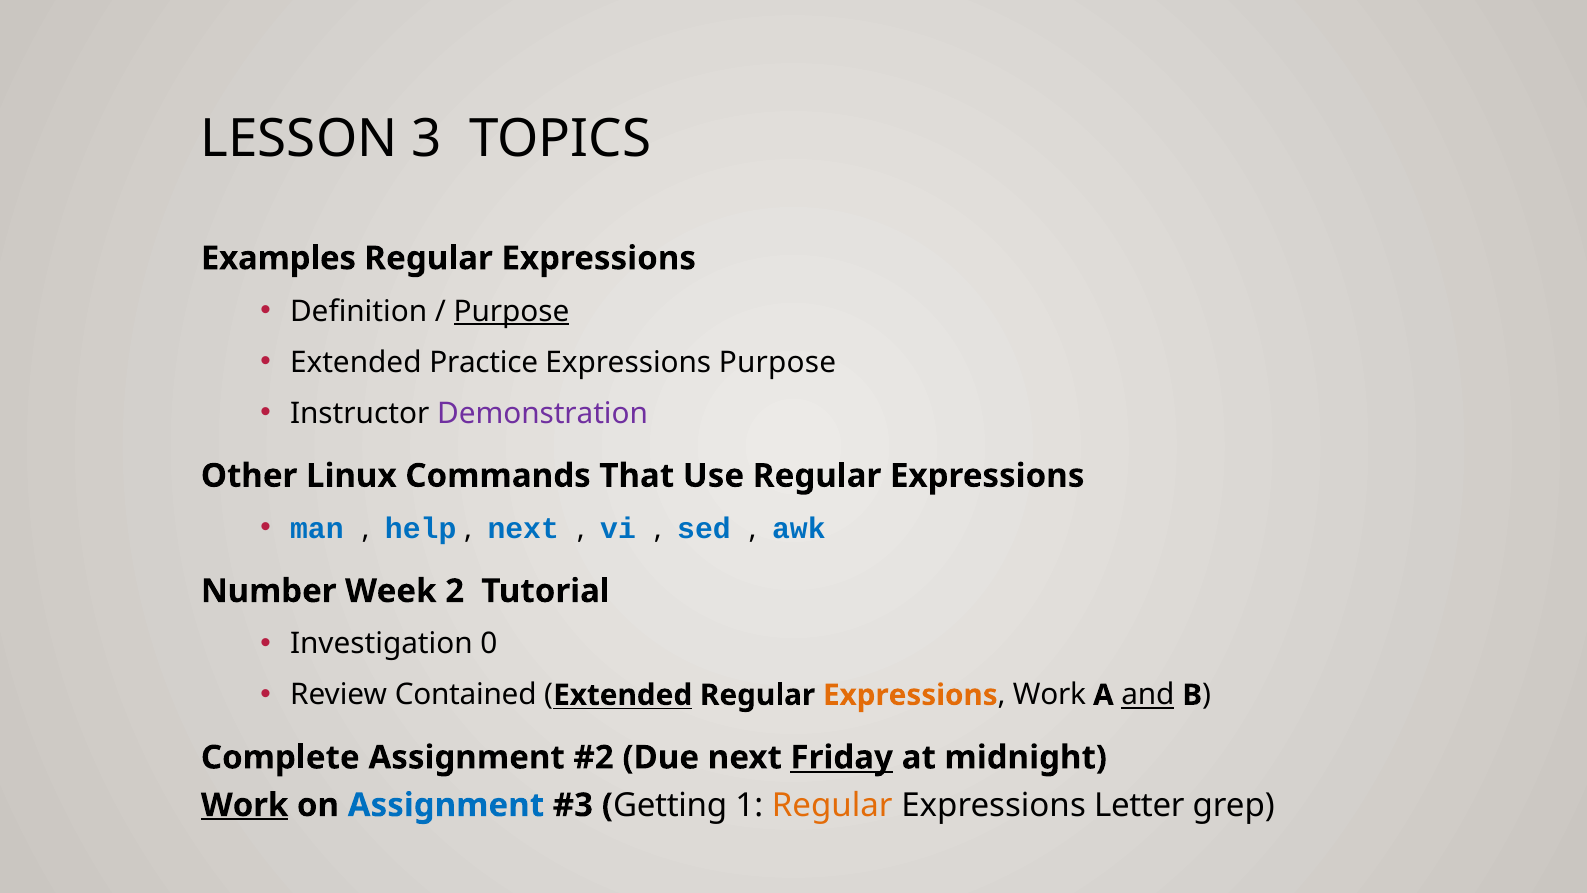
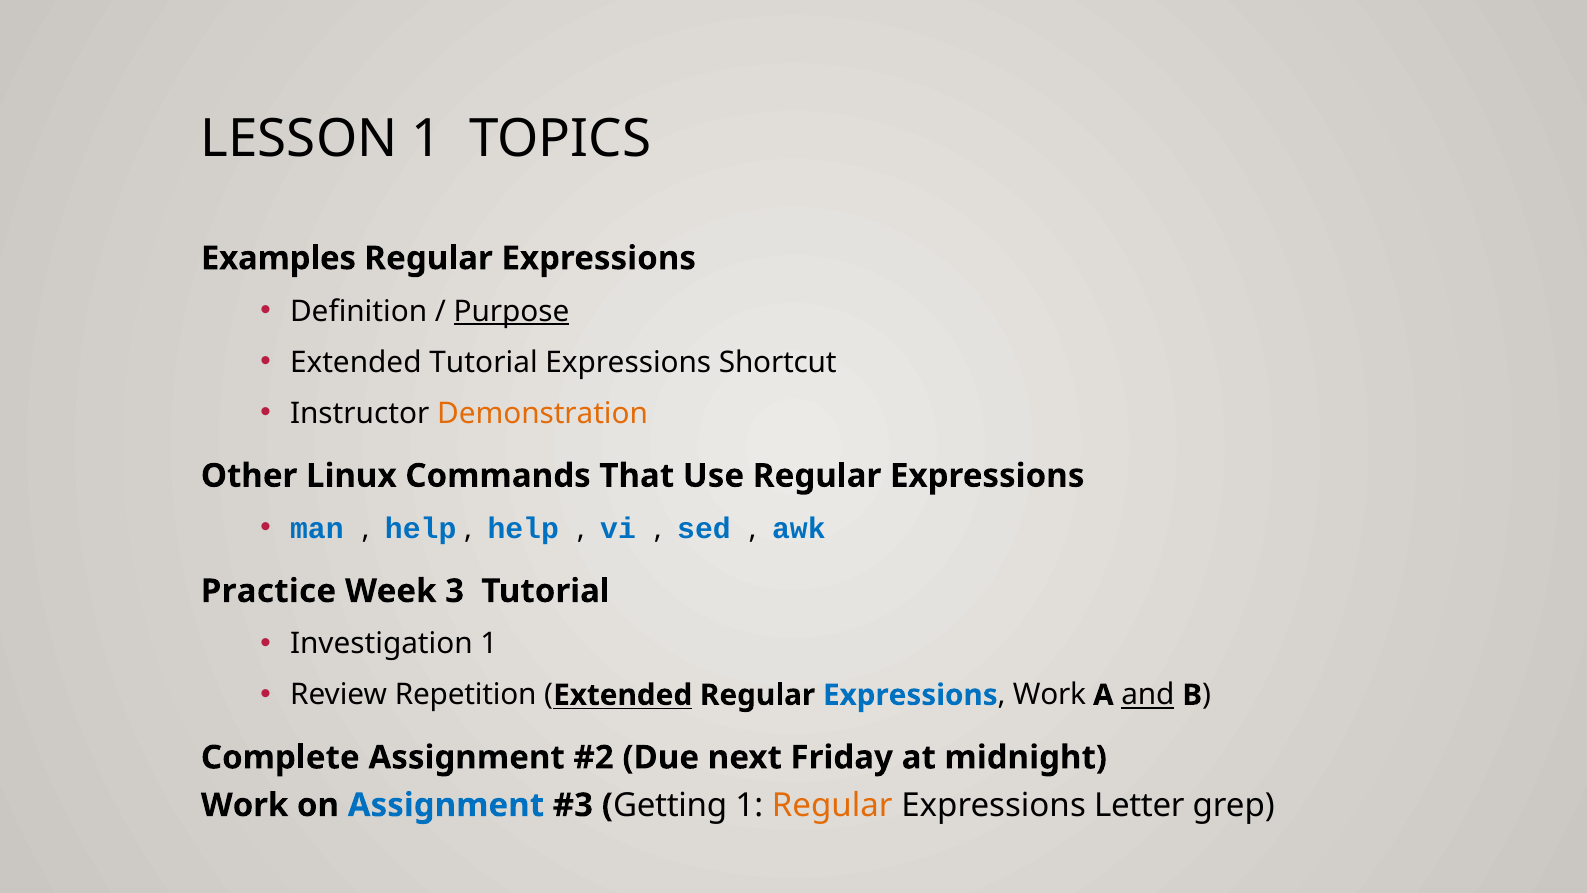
LESSON 3: 3 -> 1 (426, 139)
Extended Practice: Practice -> Tutorial (484, 362)
Expressions Purpose: Purpose -> Shortcut (778, 362)
Demonstration colour: purple -> orange (543, 413)
next: next -> help (523, 529)
Number: Number -> Practice (269, 591)
2: 2 -> 3 (455, 591)
Investigation 0: 0 -> 1 (489, 644)
Contained: Contained -> Repetition (466, 695)
Expressions colour: orange -> blue (910, 695)
Friday underline: present -> none (842, 757)
Work underline: present -> none (245, 805)
